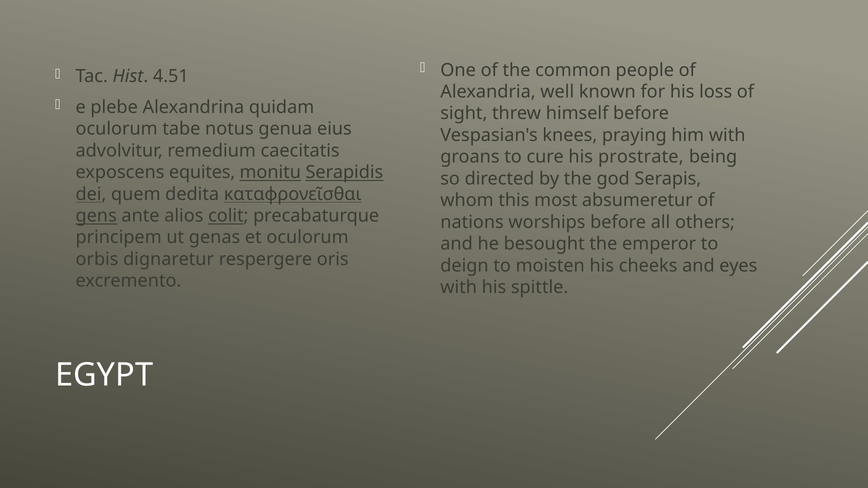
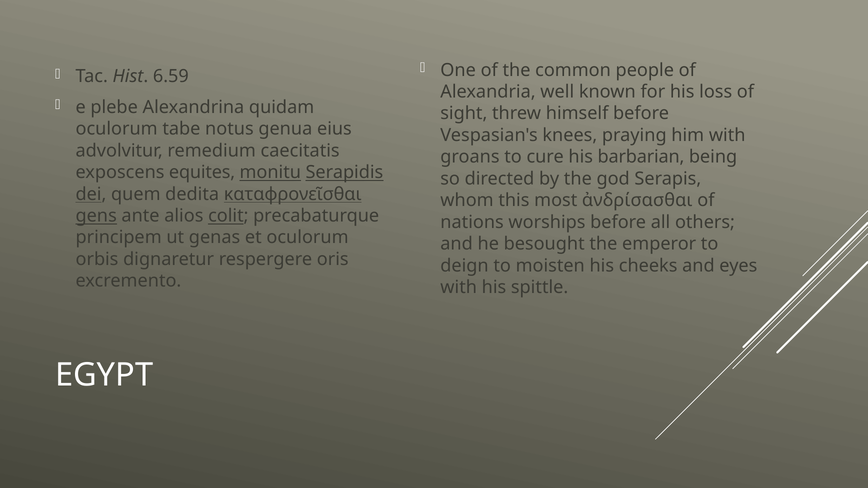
4.51: 4.51 -> 6.59 (171, 76)
prostrate: prostrate -> barbarian (641, 157)
absumeretur: absumeretur -> ἀνδρίσασθαι (637, 201)
